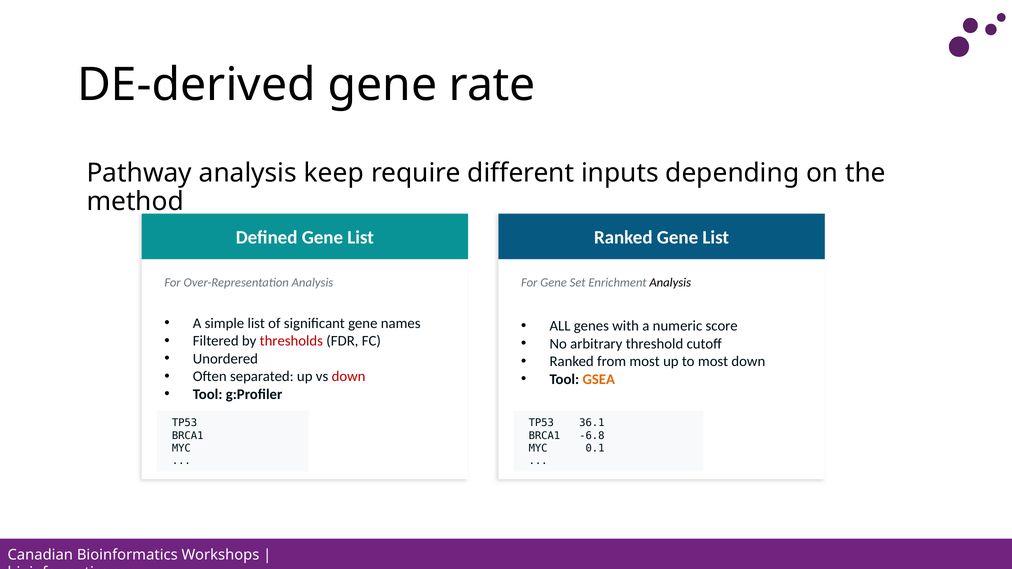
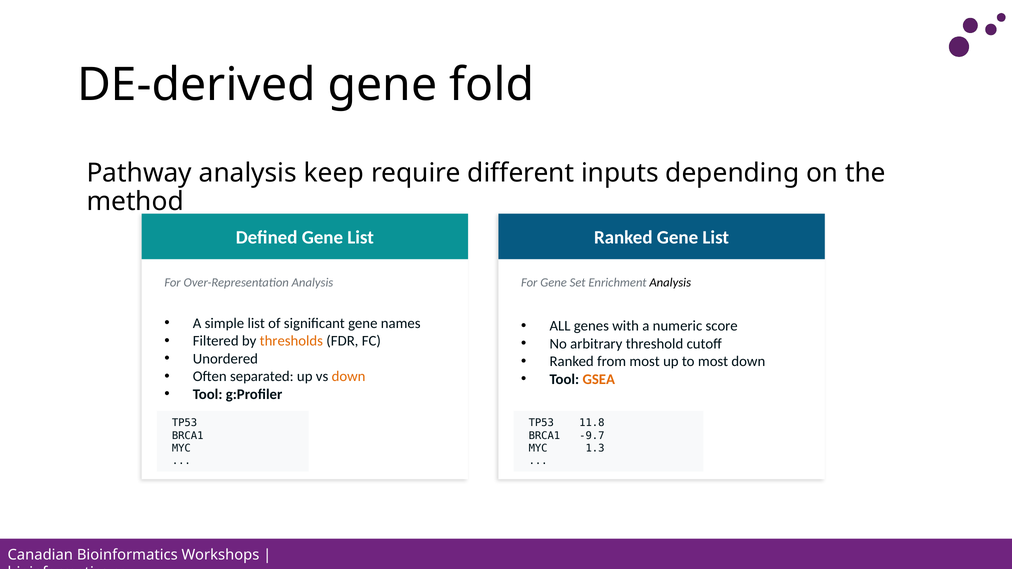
rate: rate -> fold (492, 85)
thresholds colour: red -> orange (291, 341)
down colour: red -> orange (349, 377)
36.1: 36.1 -> 11.8 (592, 423)
-6.8: -6.8 -> -9.7 (592, 436)
0.1: 0.1 -> 1.3 (595, 449)
